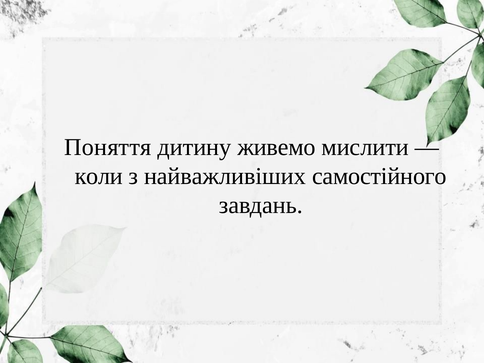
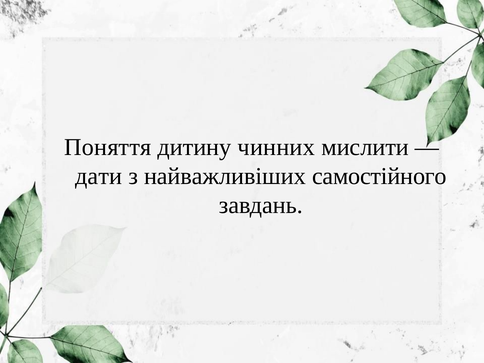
живемо: живемо -> чинних (276, 147)
коли: коли -> дати (99, 176)
